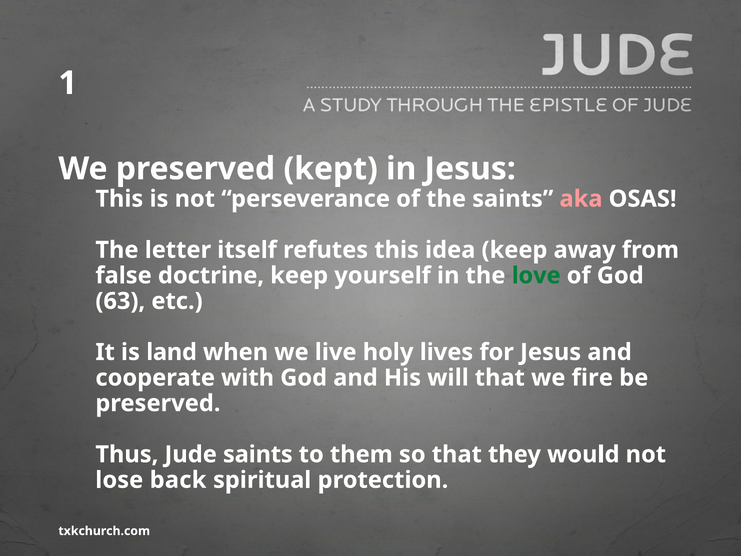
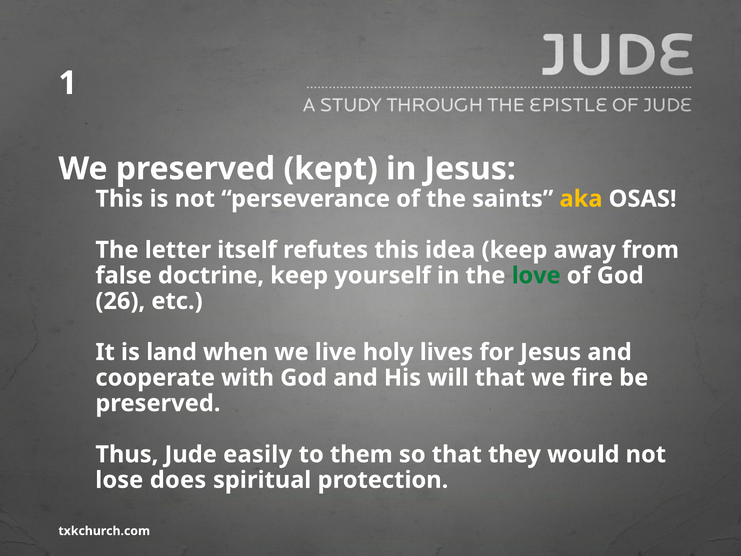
aka colour: pink -> yellow (581, 199)
63: 63 -> 26 (120, 301)
Jude saints: saints -> easily (258, 454)
back: back -> does (178, 480)
